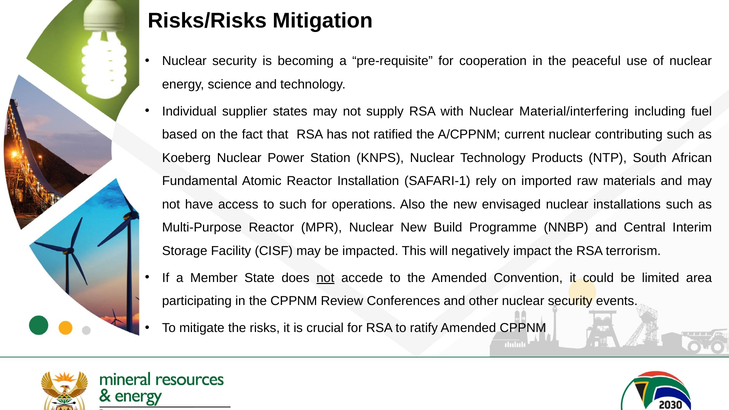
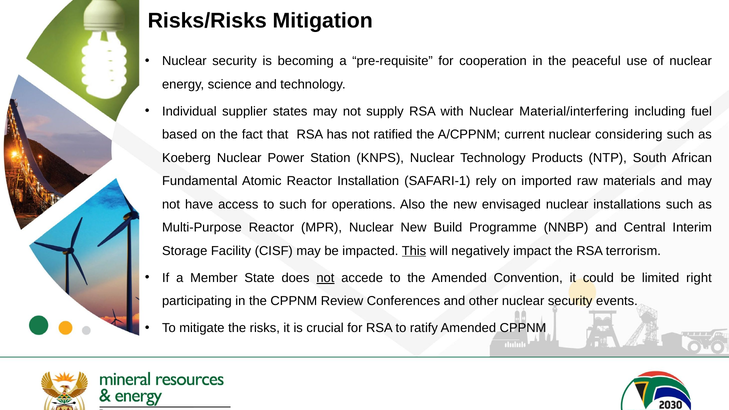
contributing: contributing -> considering (629, 135)
This underline: none -> present (414, 251)
area: area -> right (699, 278)
